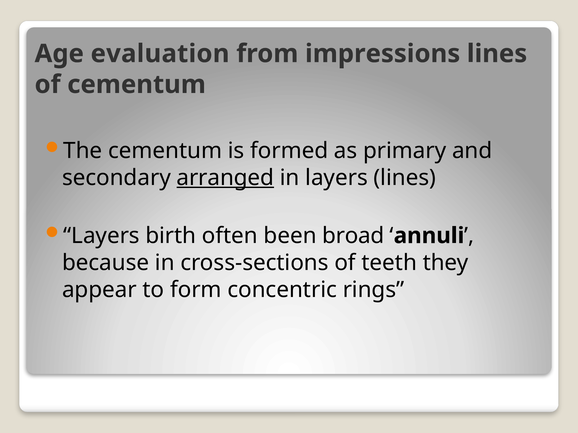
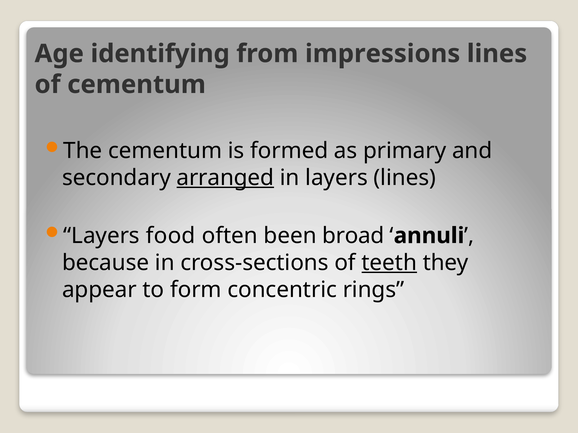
evaluation: evaluation -> identifying (160, 54)
birth: birth -> food (171, 236)
teeth underline: none -> present (389, 263)
